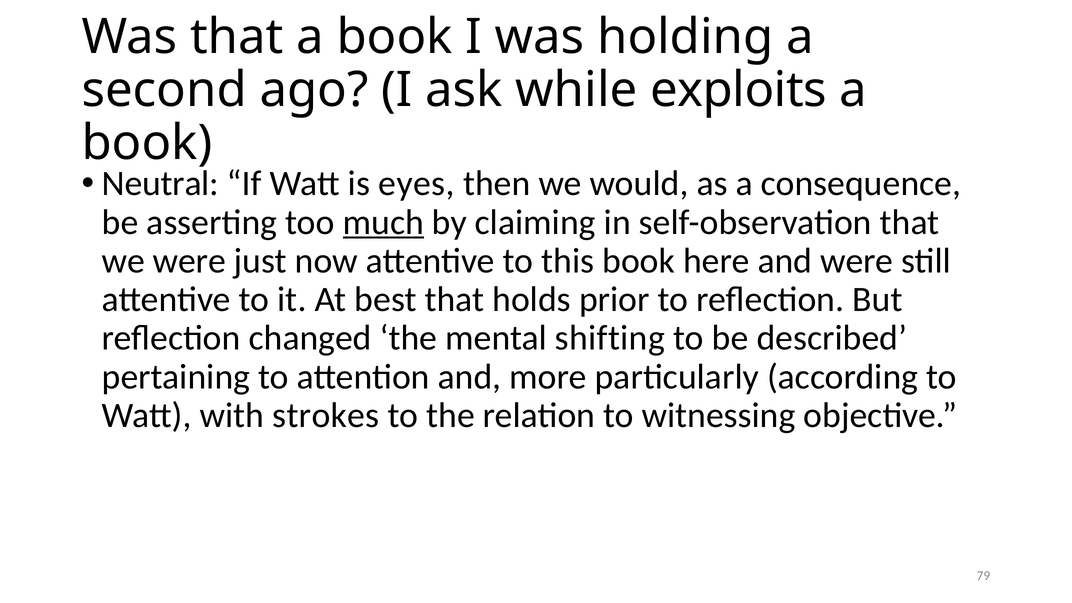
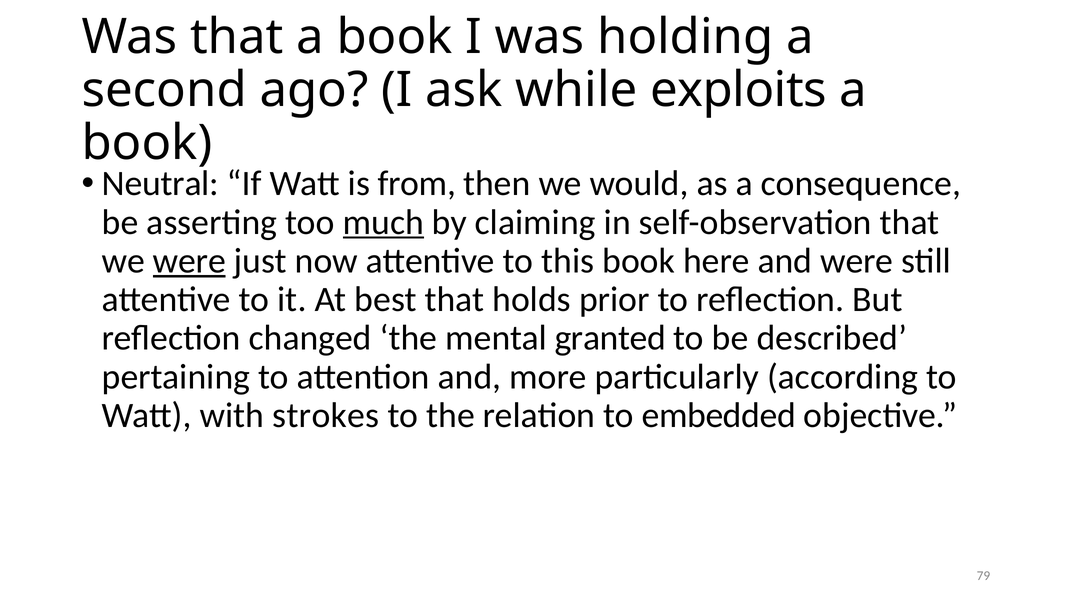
eyes: eyes -> from (417, 184)
were underline: none -> present (189, 261)
shifting: shifting -> granted (610, 338)
witnessing: witnessing -> embedded (719, 415)
